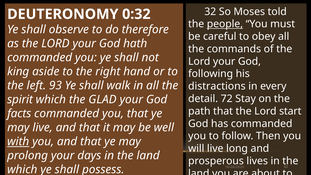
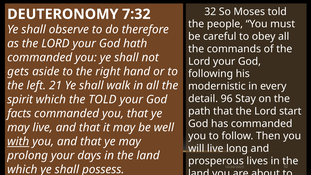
0:32: 0:32 -> 7:32 (136, 14)
people underline: present -> none (225, 24)
king: king -> gets (18, 72)
93: 93 -> 21 (55, 86)
distractions: distractions -> modernistic (217, 86)
72: 72 -> 96 (227, 99)
the GLAD: GLAD -> TOLD (102, 100)
